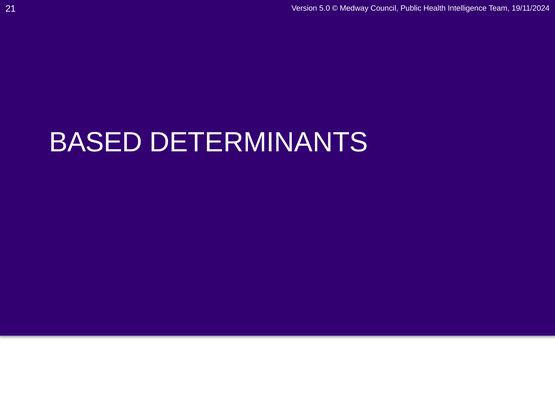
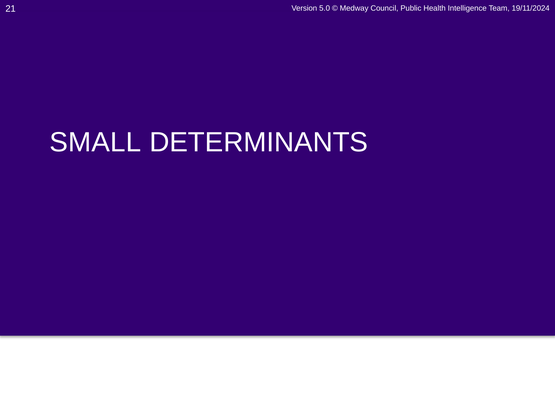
BASED: BASED -> SMALL (95, 142)
